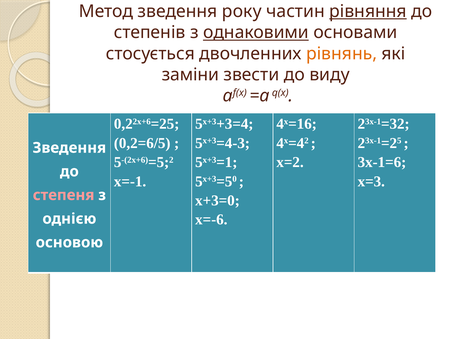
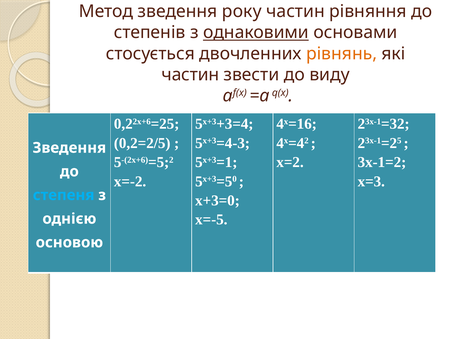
рівняння underline: present -> none (368, 11)
заміни: заміни -> частин (190, 75)
0,2=6/5: 0,2=6/5 -> 0,2=2/5 (142, 143)
3х-1=6: 3х-1=6 -> 3х-1=2 (382, 162)
х=-1: х=-1 -> х=-2 (130, 181)
степеня colour: pink -> light blue (64, 195)
х=-6: х=-6 -> х=-5 (211, 219)
